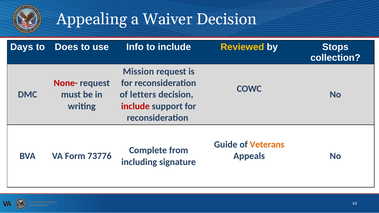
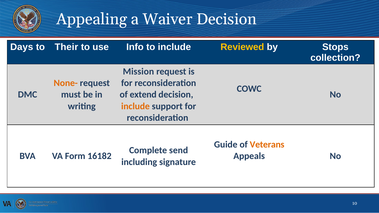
Does: Does -> Their (66, 47)
None- colour: red -> orange (66, 83)
letters: letters -> extend (143, 95)
include colour: red -> orange (135, 106)
from: from -> send (179, 150)
73776: 73776 -> 16182 (99, 156)
